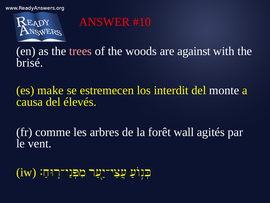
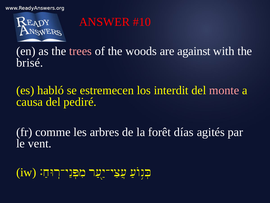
make: make -> habló (51, 90)
monte colour: white -> pink (224, 90)
élevés: élevés -> pediré (80, 102)
wall: wall -> días (184, 132)
